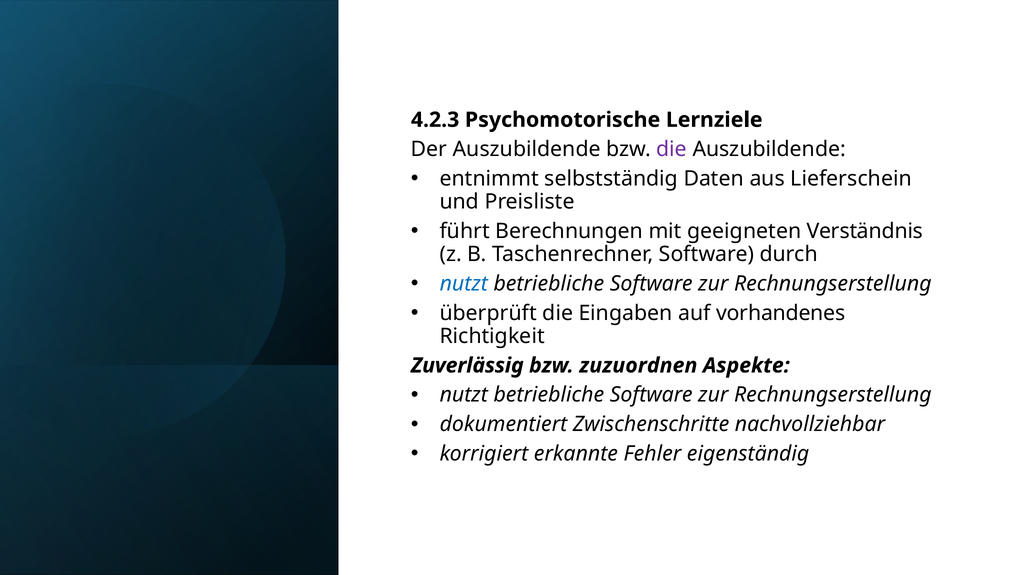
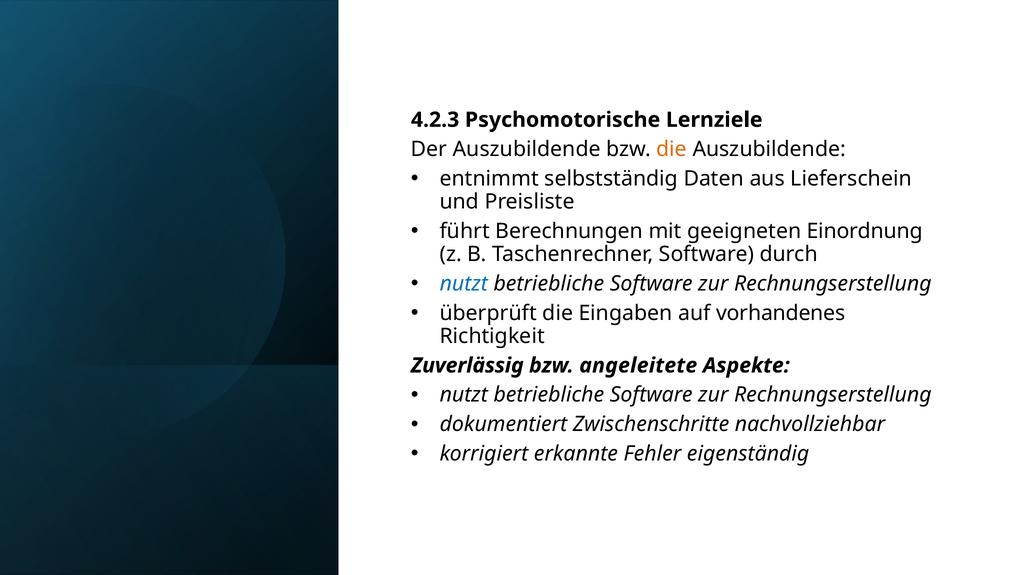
die colour: purple -> orange (672, 149)
Verständnis: Verständnis -> Einordnung (865, 231)
zuzuordnen: zuzuordnen -> angeleitete (638, 365)
